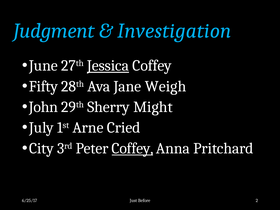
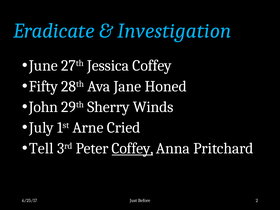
Judgment: Judgment -> Eradicate (54, 31)
Jessica underline: present -> none (108, 66)
Weigh: Weigh -> Honed (166, 86)
Might: Might -> Winds (153, 107)
City: City -> Tell (41, 148)
